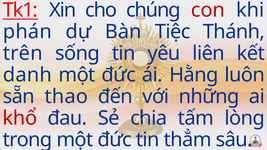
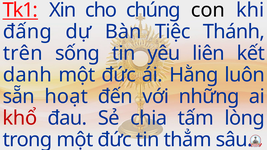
con colour: red -> black (208, 10)
phán: phán -> đấng (27, 32)
thao: thao -> hoạt (66, 97)
